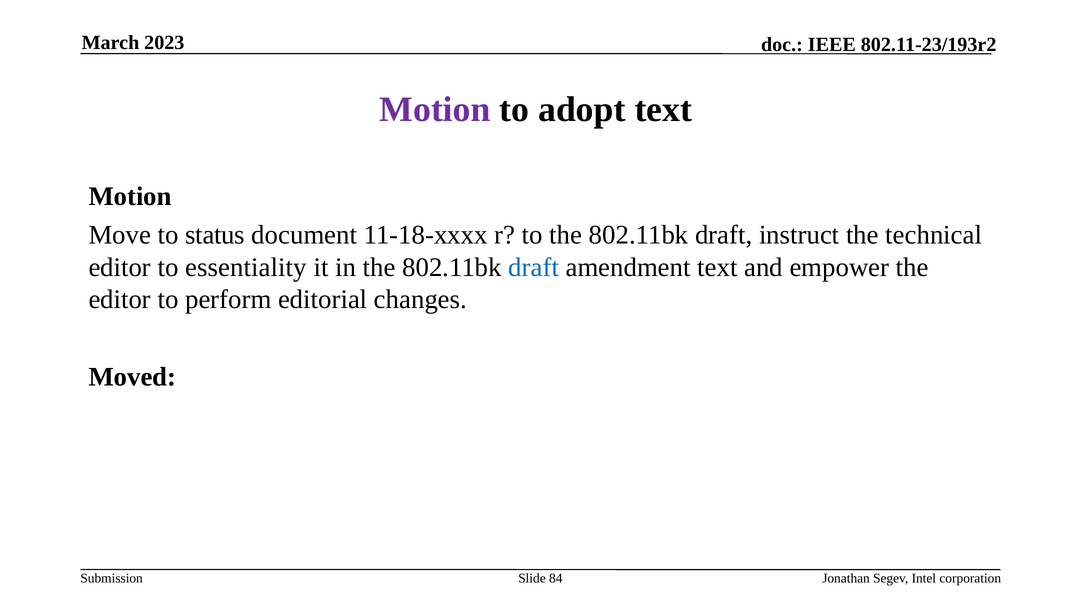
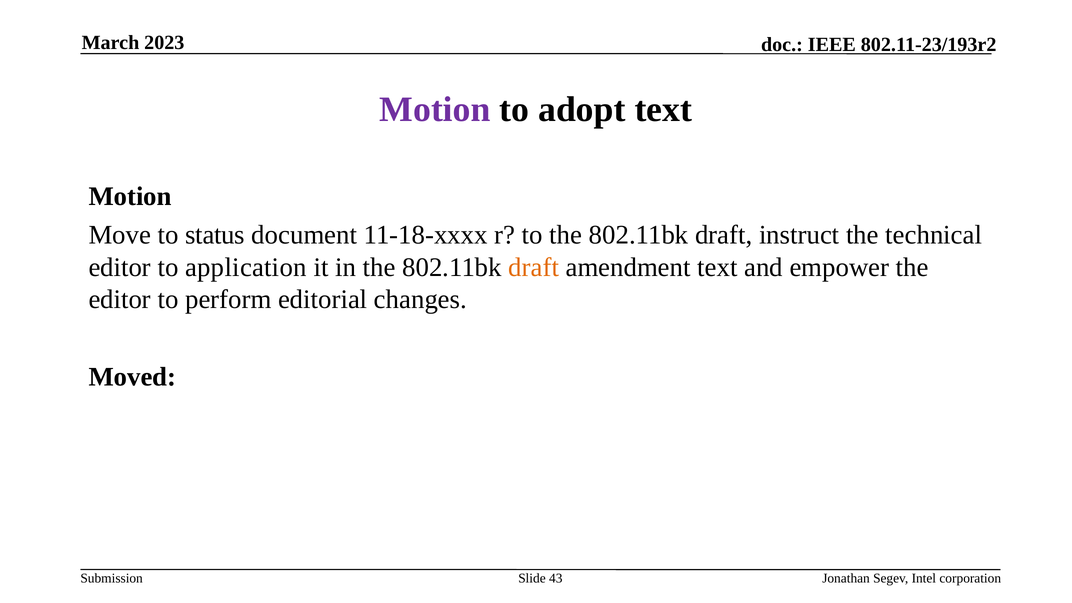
essentiality: essentiality -> application (246, 267)
draft colour: blue -> orange (534, 267)
84: 84 -> 43 (556, 578)
